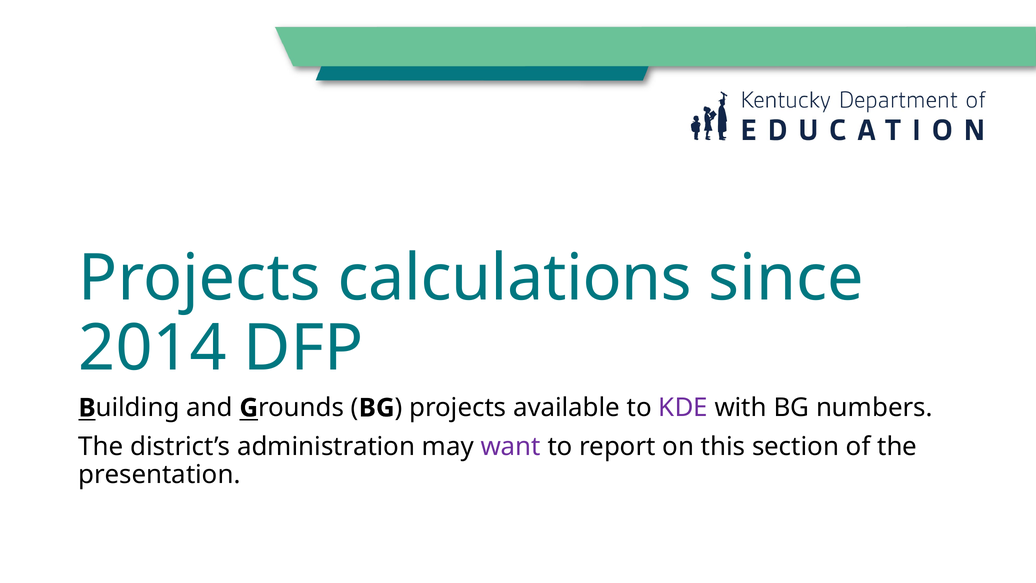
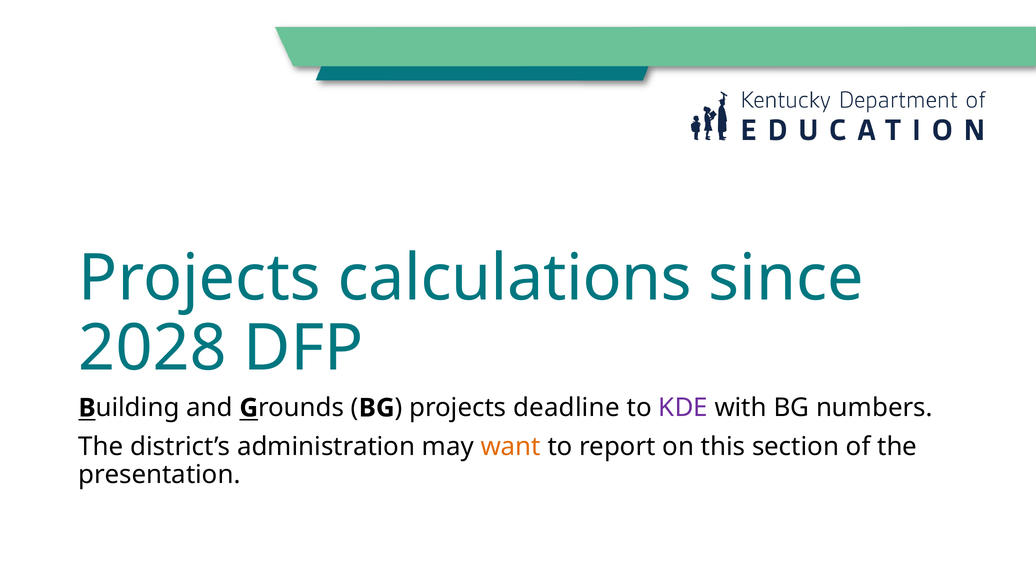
2014: 2014 -> 2028 (153, 348)
available: available -> deadline (566, 408)
want colour: purple -> orange (511, 446)
